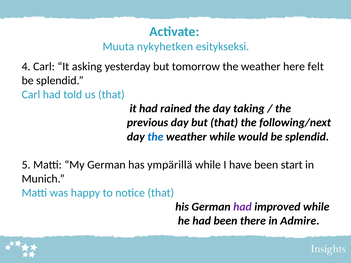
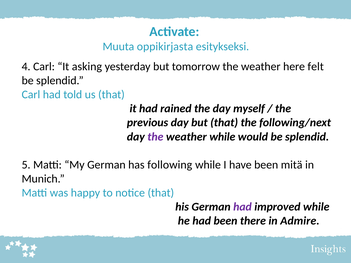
nykyhetken: nykyhetken -> oppikirjasta (165, 47)
taking: taking -> myself (249, 109)
the colour: blue -> purple (155, 137)
ympärillä: ympärillä -> following (170, 165)
start: start -> mitä (292, 165)
